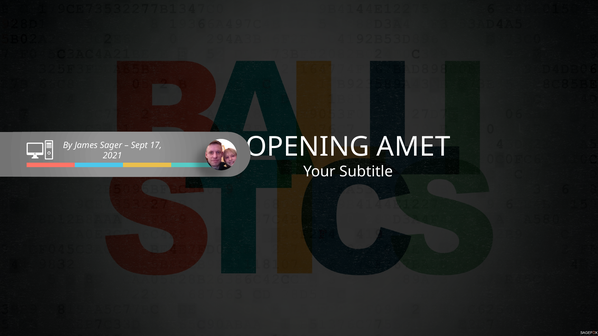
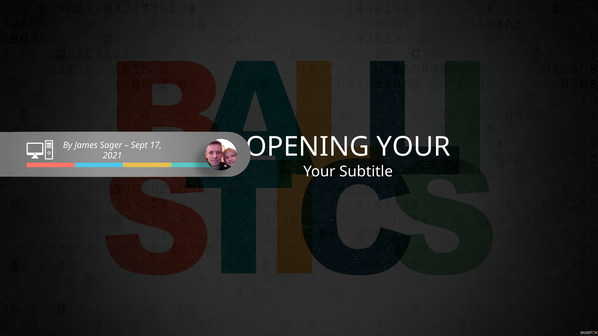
OPENING AMET: AMET -> YOUR (414, 147)
